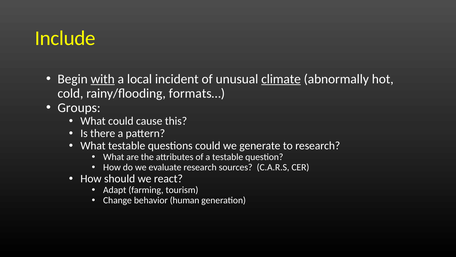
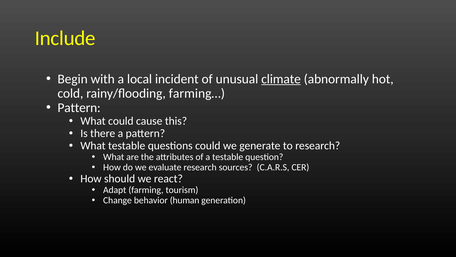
with underline: present -> none (103, 79)
formats…: formats… -> farming… (197, 93)
Groups: Groups -> Pattern (79, 108)
